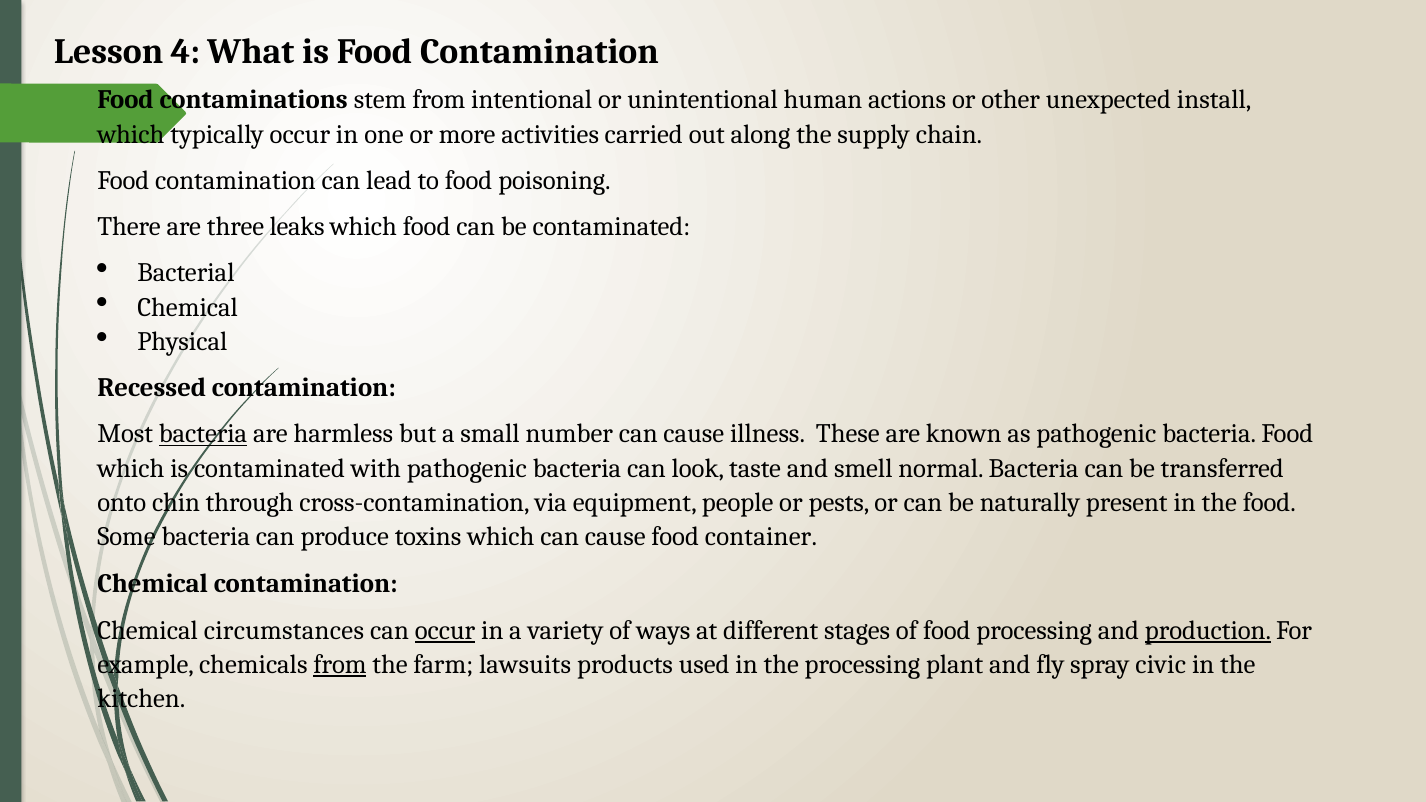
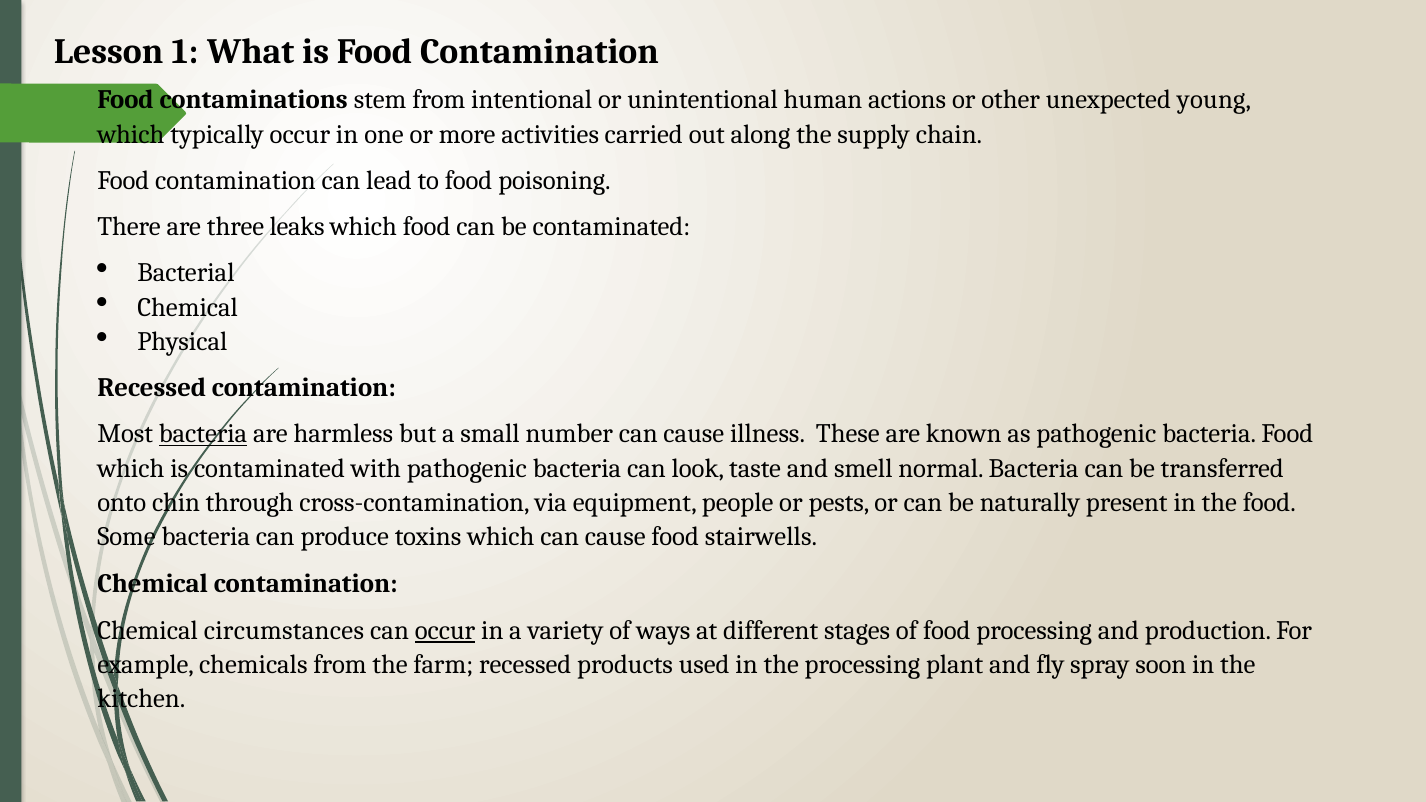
4: 4 -> 1 (185, 52)
install: install -> young (1214, 100)
container: container -> stairwells (761, 537)
production underline: present -> none (1208, 630)
from underline: present -> none (340, 665)
farm lawsuits: lawsuits -> recessed (525, 665)
civic: civic -> soon (1161, 665)
